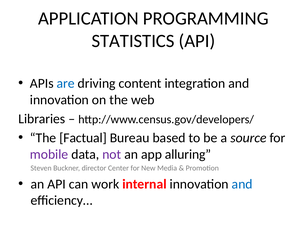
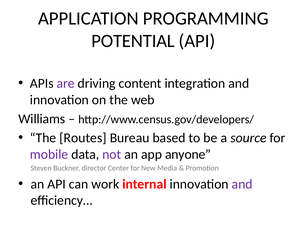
STATISTICS: STATISTICS -> POTENTIAL (133, 41)
are colour: blue -> purple (66, 84)
Libraries: Libraries -> Williams (42, 119)
Factual: Factual -> Routes (83, 138)
alluring: alluring -> anyone (188, 154)
and colour: blue -> purple (242, 184)
